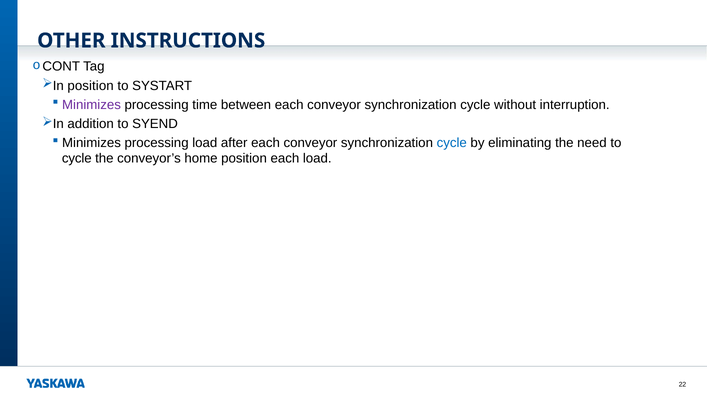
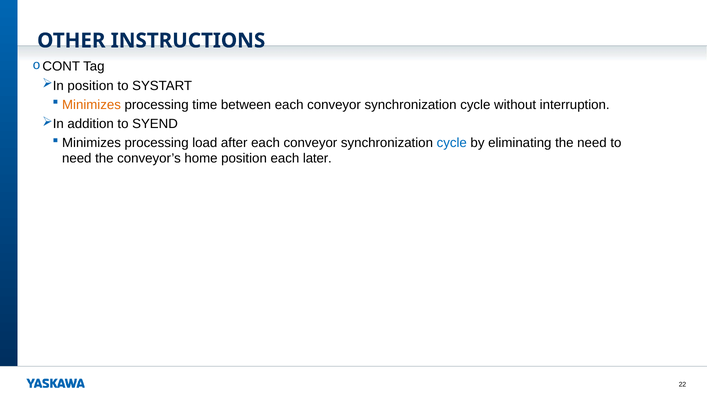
Minimizes colour: purple -> orange (91, 105)
cycle: cycle -> need (77, 158)
each load: load -> later (317, 158)
